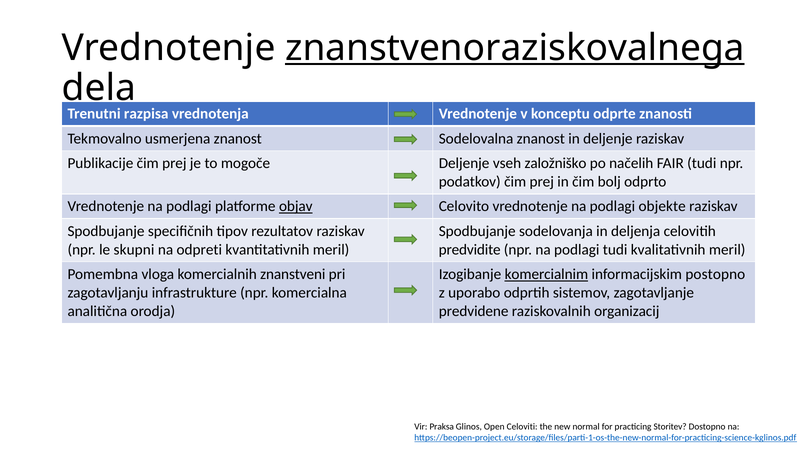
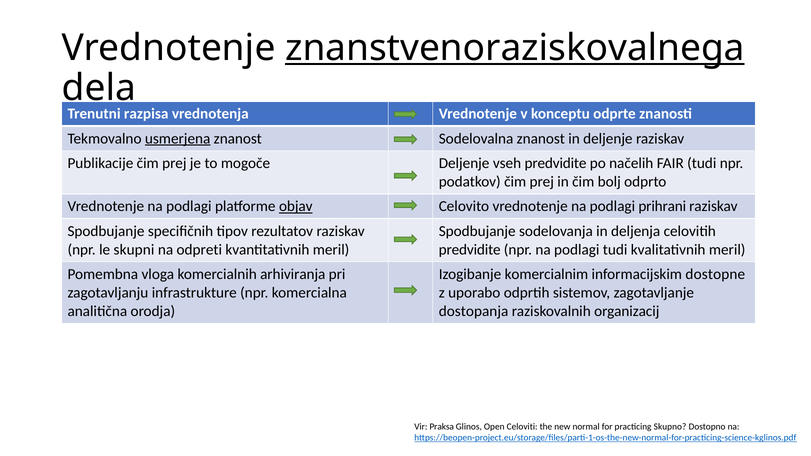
usmerjena underline: none -> present (178, 139)
vseh založniško: založniško -> predvidite (556, 163)
objekte: objekte -> prihrani (662, 207)
znanstveni: znanstveni -> arhiviranja (293, 274)
komercialnim underline: present -> none (546, 274)
postopno: postopno -> dostopne (715, 274)
predvidene: predvidene -> dostopanja (474, 312)
Storitev: Storitev -> Skupno (670, 427)
